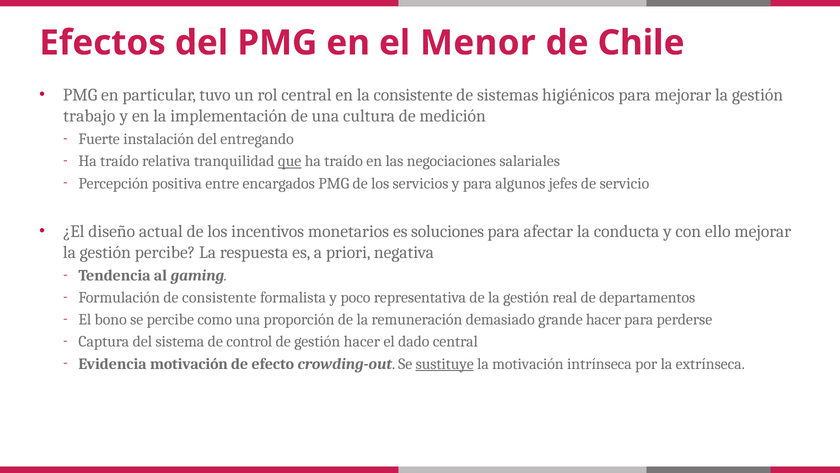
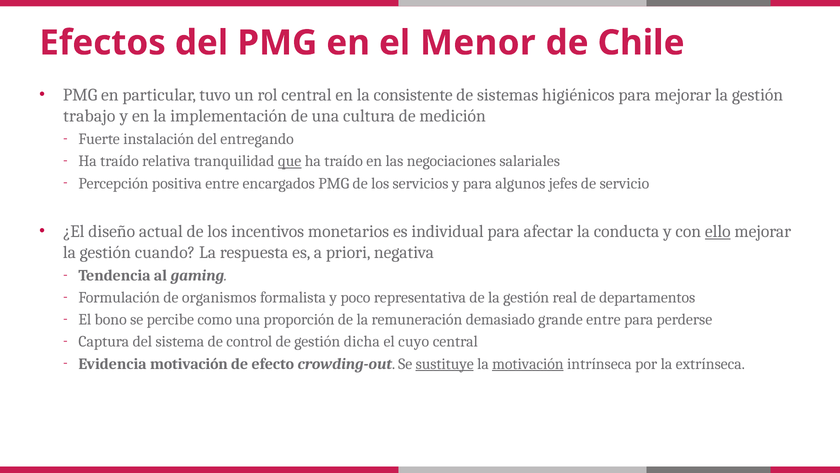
soluciones: soluciones -> individual (448, 231)
ello underline: none -> present (718, 231)
gestión percibe: percibe -> cuando (165, 252)
de consistente: consistente -> organismos (219, 297)
grande hacer: hacer -> entre (603, 319)
gestión hacer: hacer -> dicha (362, 341)
dado: dado -> cuyo (414, 341)
motivación underline: none -> present (528, 363)
